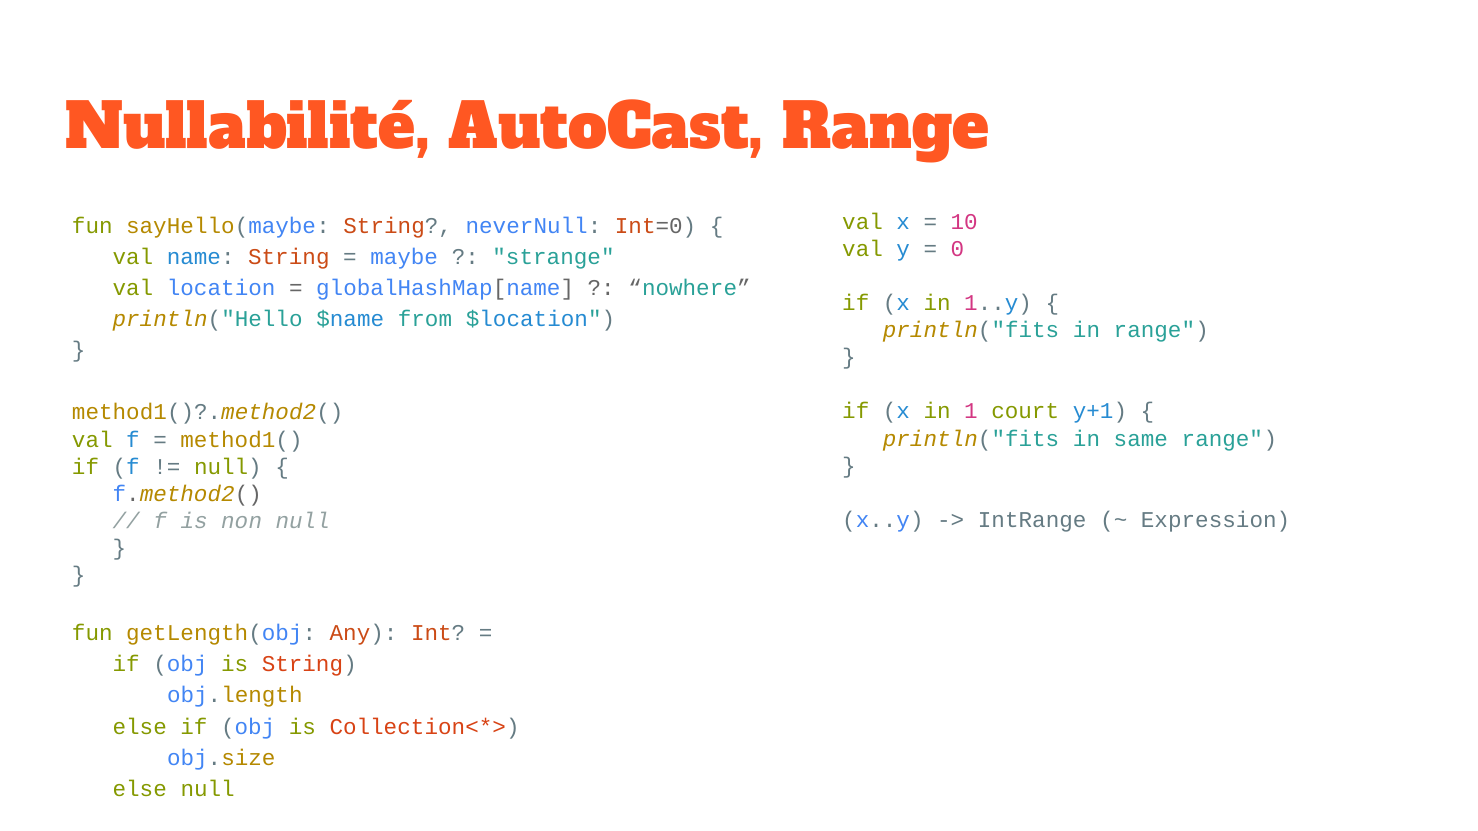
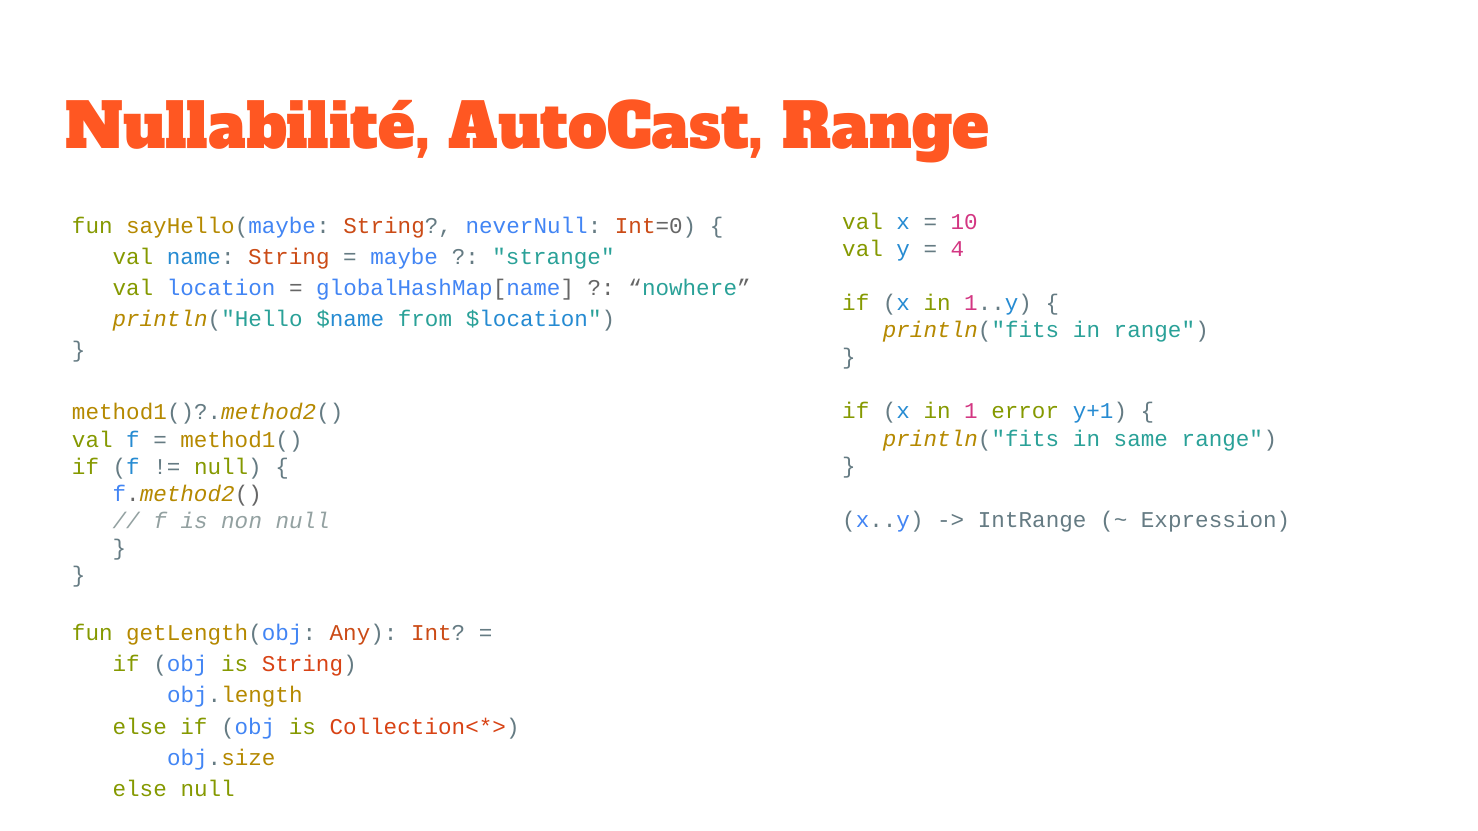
0: 0 -> 4 (957, 249)
court: court -> error (1025, 412)
